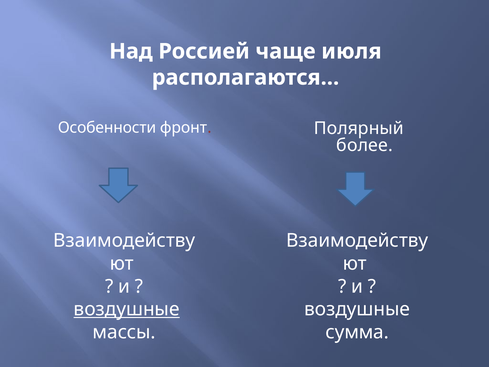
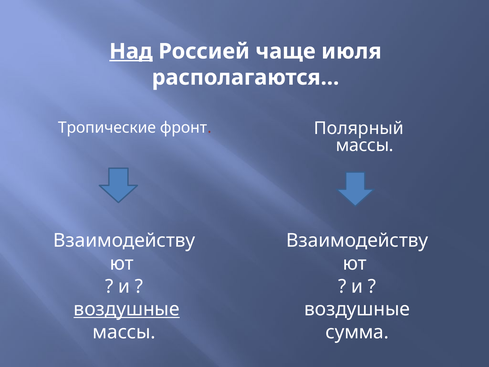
Над underline: none -> present (131, 51)
Особенности: Особенности -> Тропические (107, 127)
более: более -> массы (365, 145)
